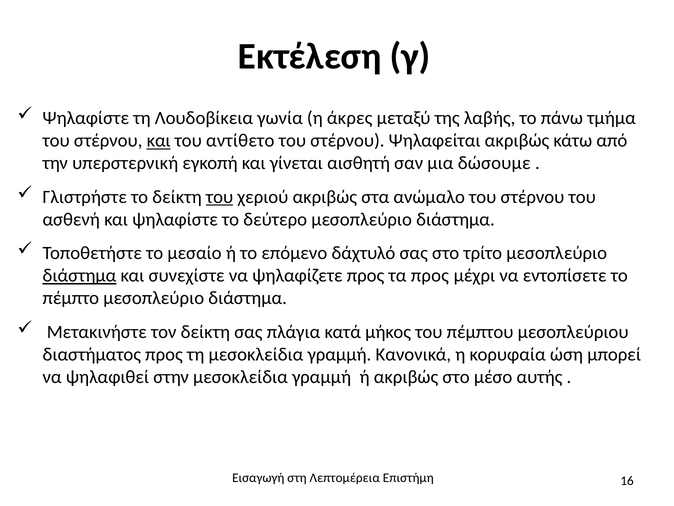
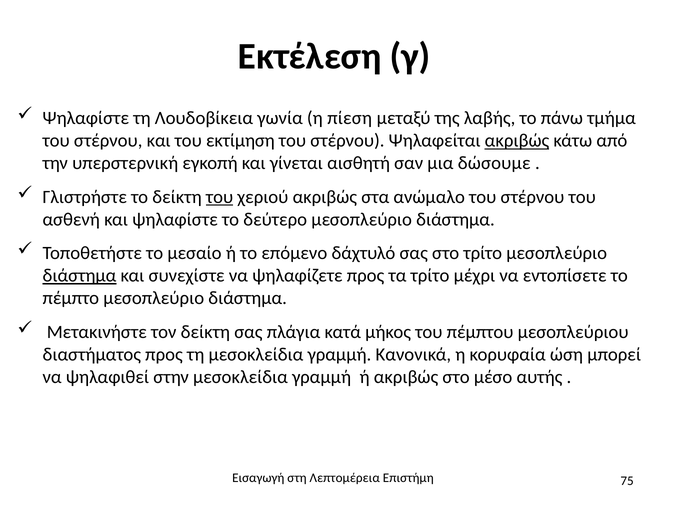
άκρες: άκρες -> πίεση (350, 118)
και underline: present -> none (159, 141)
αντίθετο: αντίθετο -> εκτίμηση (240, 141)
ακριβώς underline: none -> present (517, 141)
τα προς: προς -> τρίτο (430, 275)
16: 16 -> 75 (627, 481)
